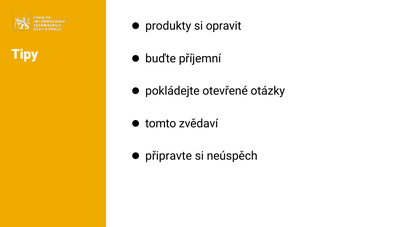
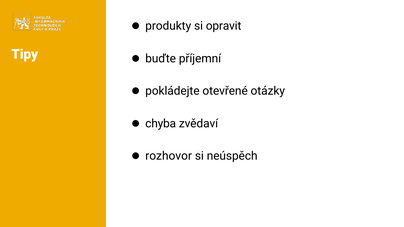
tomto: tomto -> chyba (161, 124)
připravte: připravte -> rozhovor (169, 156)
